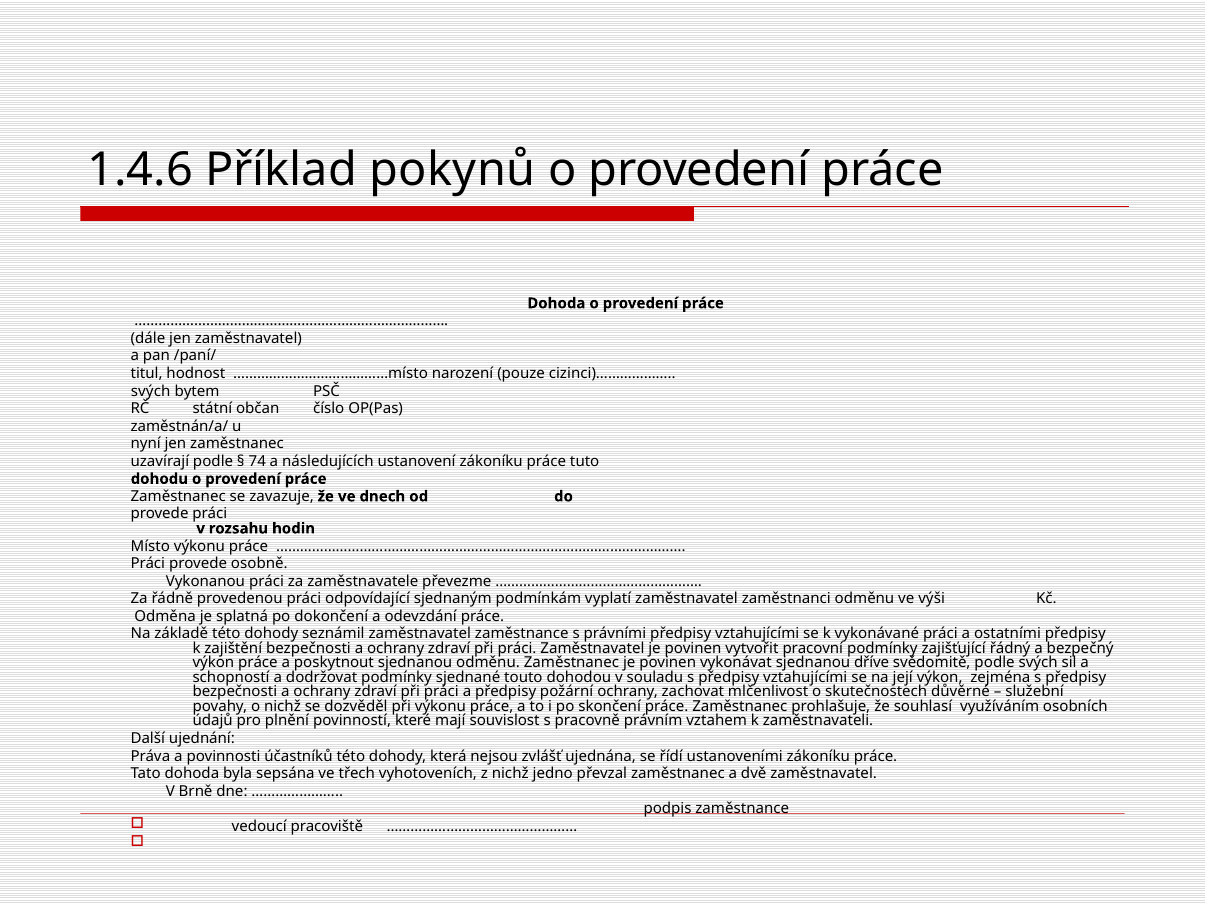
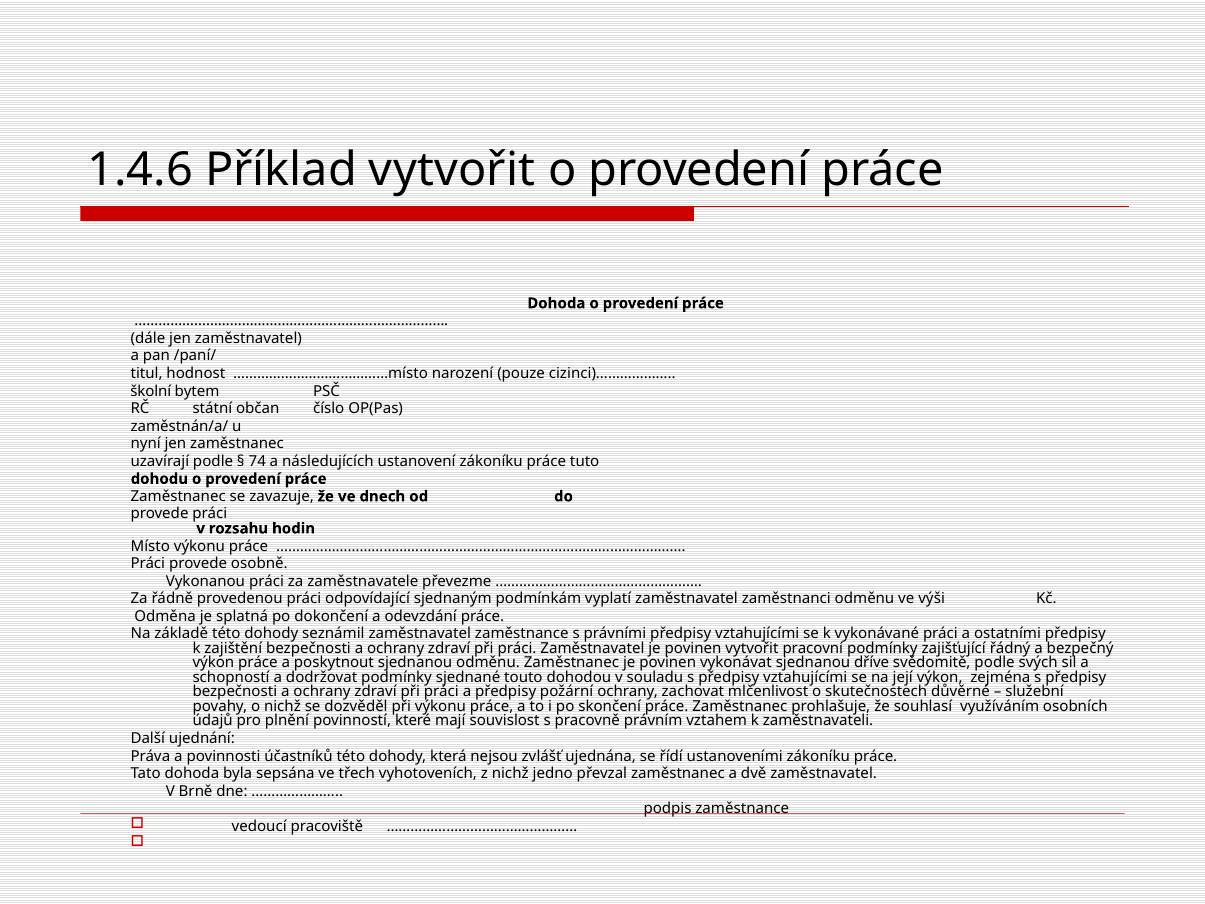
Příklad pokynů: pokynů -> vytvořit (452, 170)
svých: svých -> školní (151, 391)
